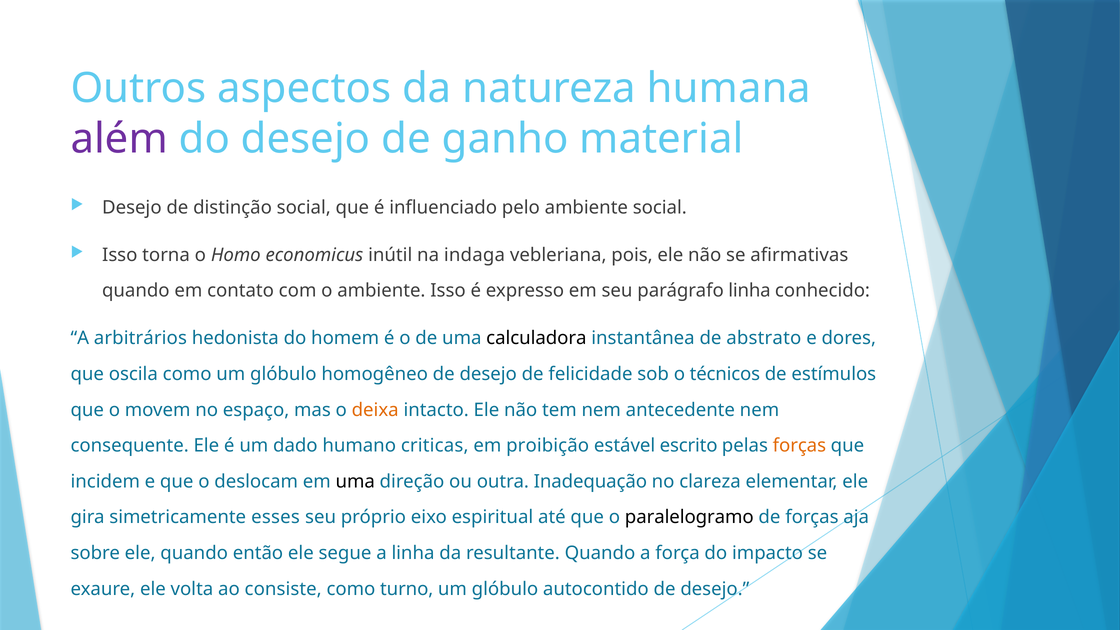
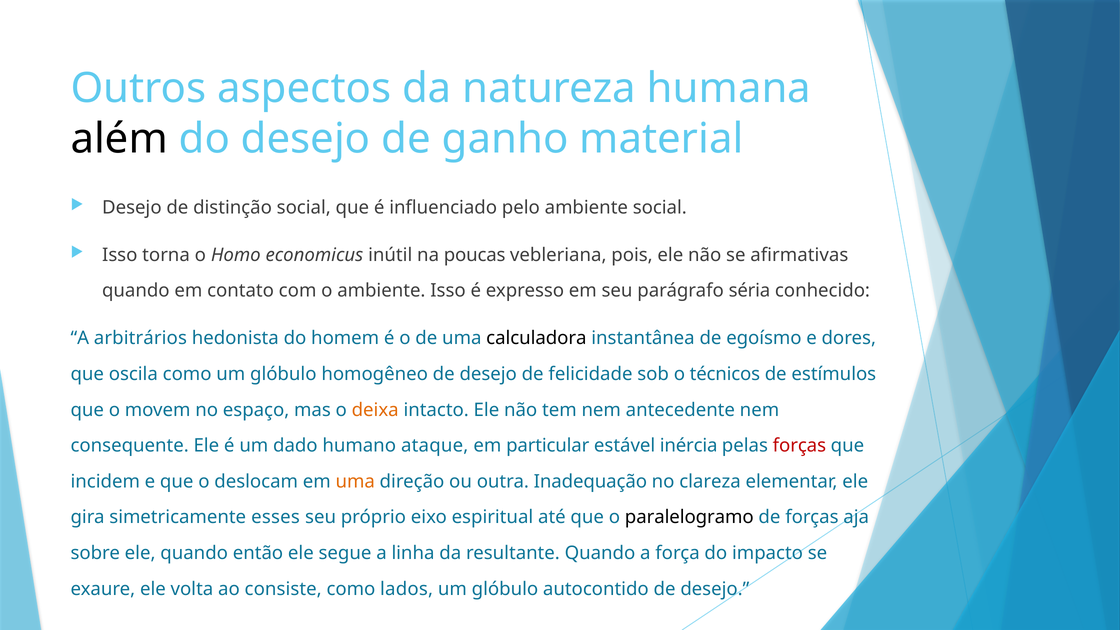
além colour: purple -> black (119, 139)
indaga: indaga -> poucas (475, 255)
parágrafo linha: linha -> séria (749, 291)
abstrato: abstrato -> egoísmo (764, 338)
criticas: criticas -> ataque (435, 446)
proibição: proibição -> particular (548, 446)
escrito: escrito -> inércia (689, 446)
forças colour: orange -> red (799, 446)
uma colour: black -> orange (355, 482)
turno: turno -> lados (407, 589)
